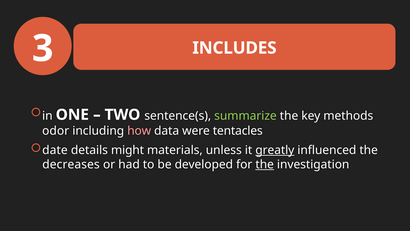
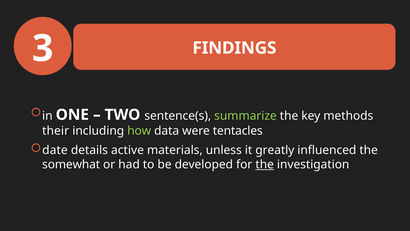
INCLUDES: INCLUDES -> FINDINGS (234, 48)
odor: odor -> their (56, 131)
how colour: pink -> light green (139, 131)
might: might -> active (127, 150)
greatly underline: present -> none (275, 150)
decreases: decreases -> somewhat (71, 164)
